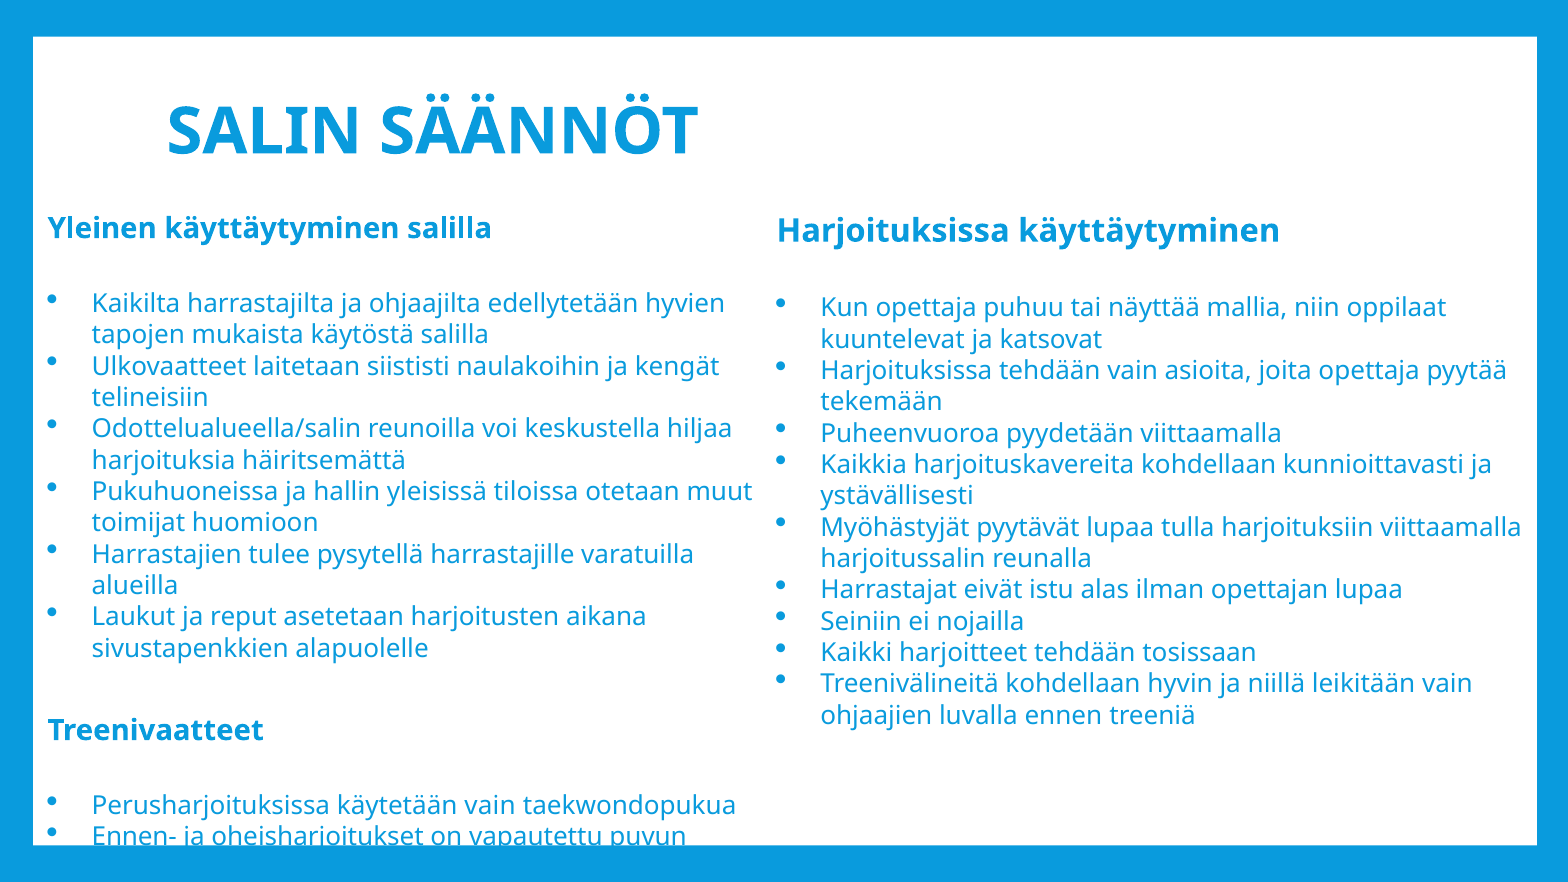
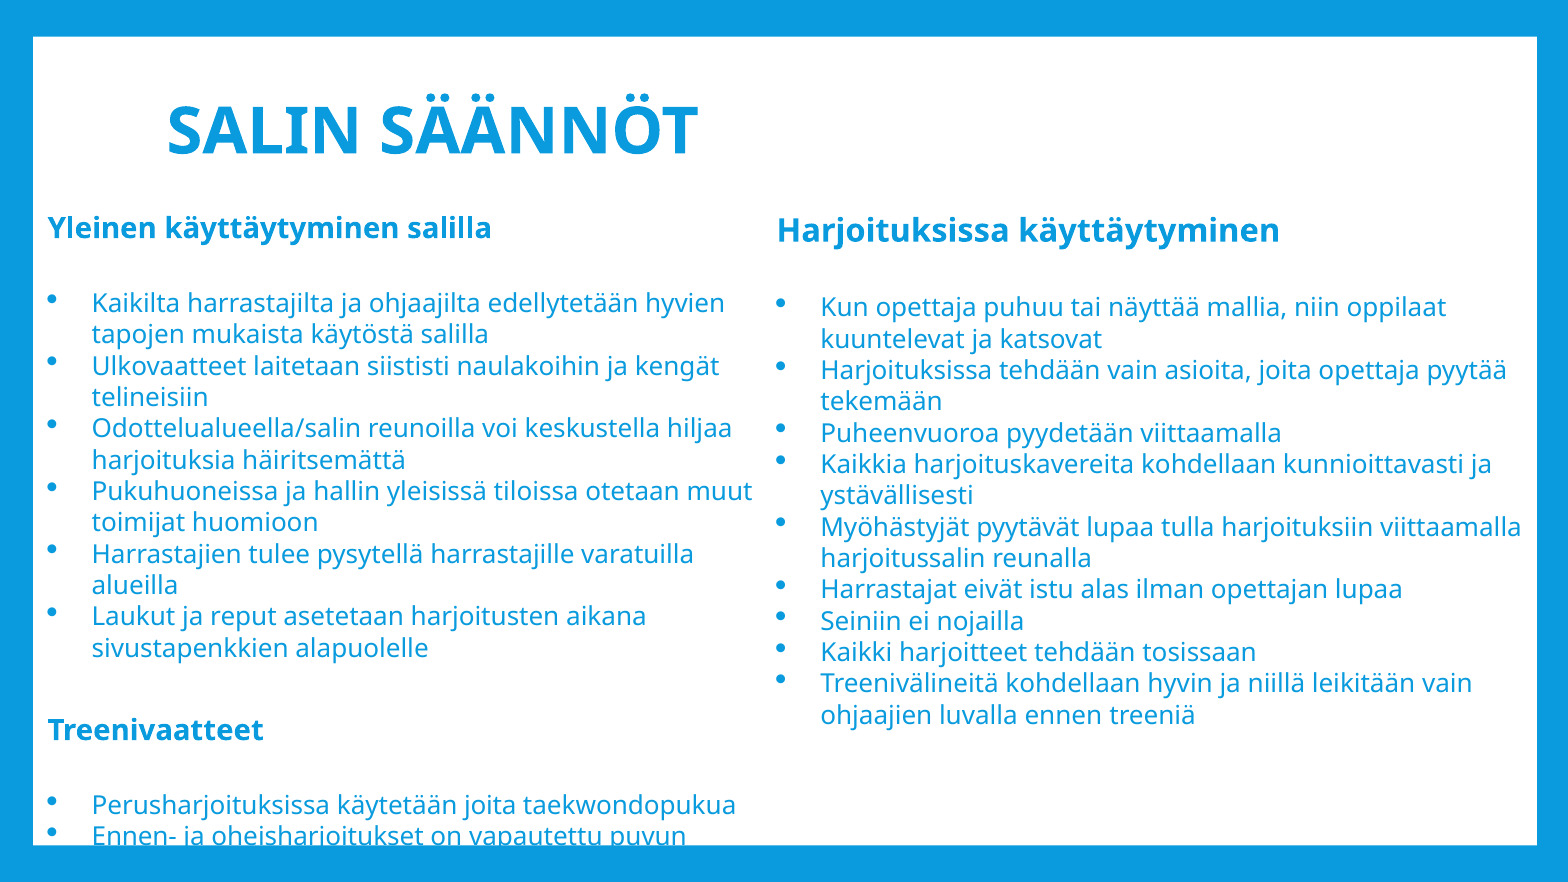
käytetään vain: vain -> joita (490, 806)
